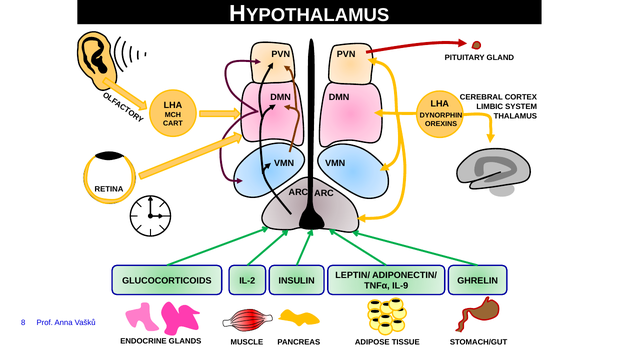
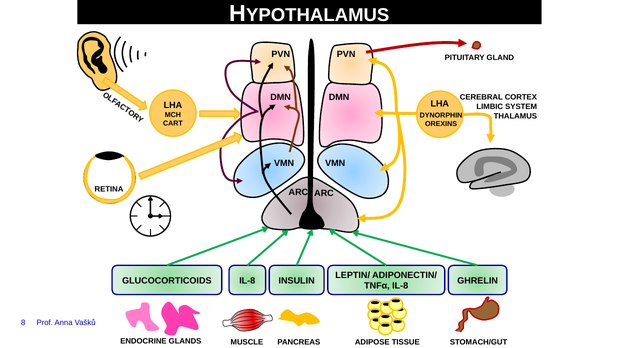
GLUCOCORTICOIDS IL-2: IL-2 -> IL-8 (247, 281)
TNFα IL-9: IL-9 -> IL-8 (400, 286)
